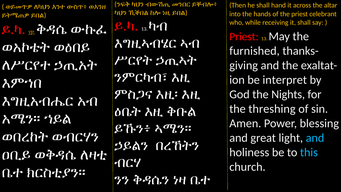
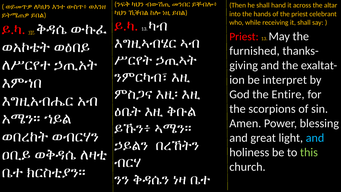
Nights: Nights -> Entire (288, 94)
threshing: threshing -> scorpions (272, 109)
this colour: light blue -> light green (309, 152)
